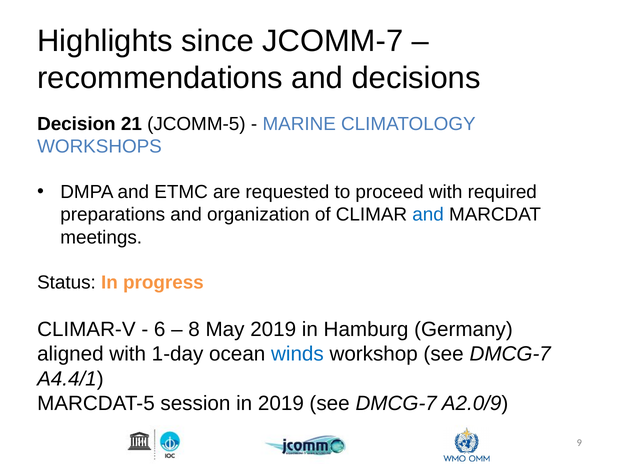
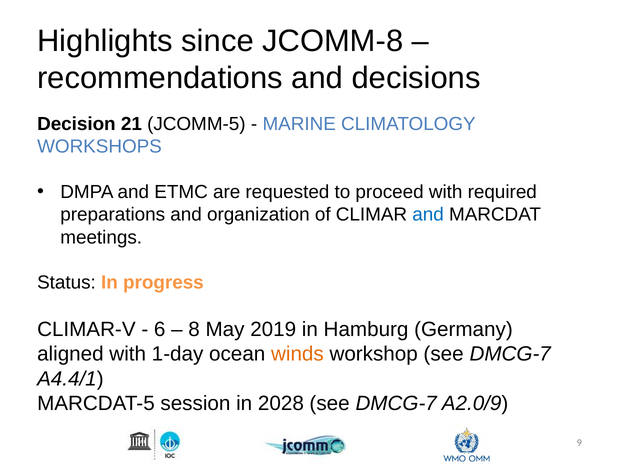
JCOMM-7: JCOMM-7 -> JCOMM-8 (333, 41)
winds colour: blue -> orange (297, 354)
in 2019: 2019 -> 2028 (281, 404)
